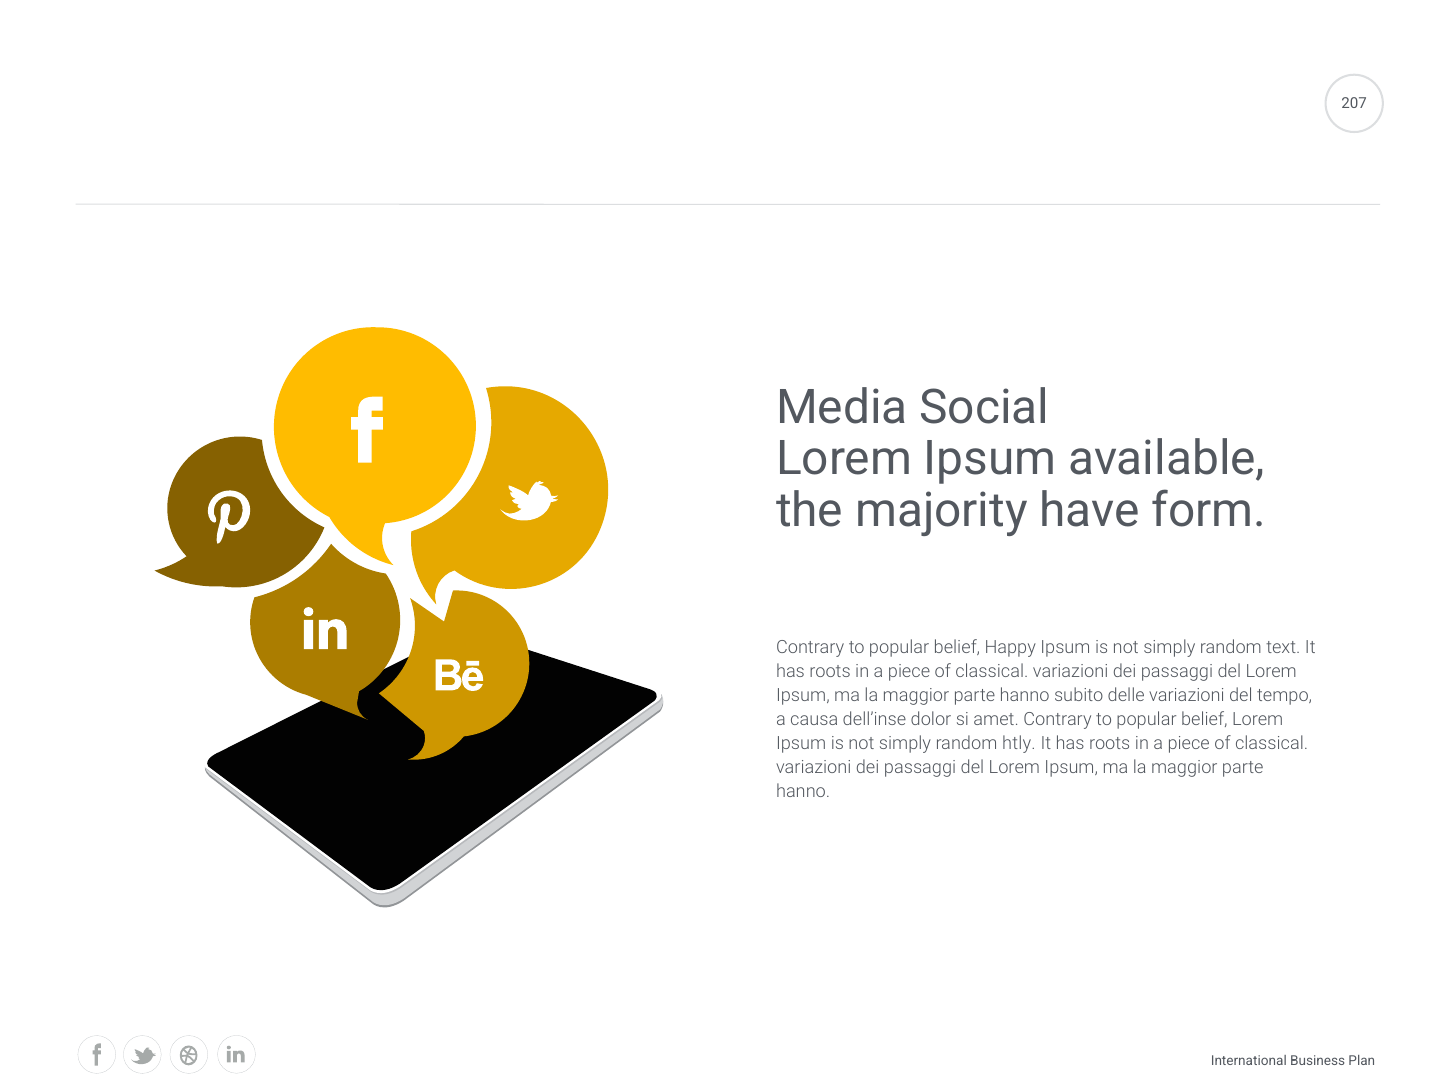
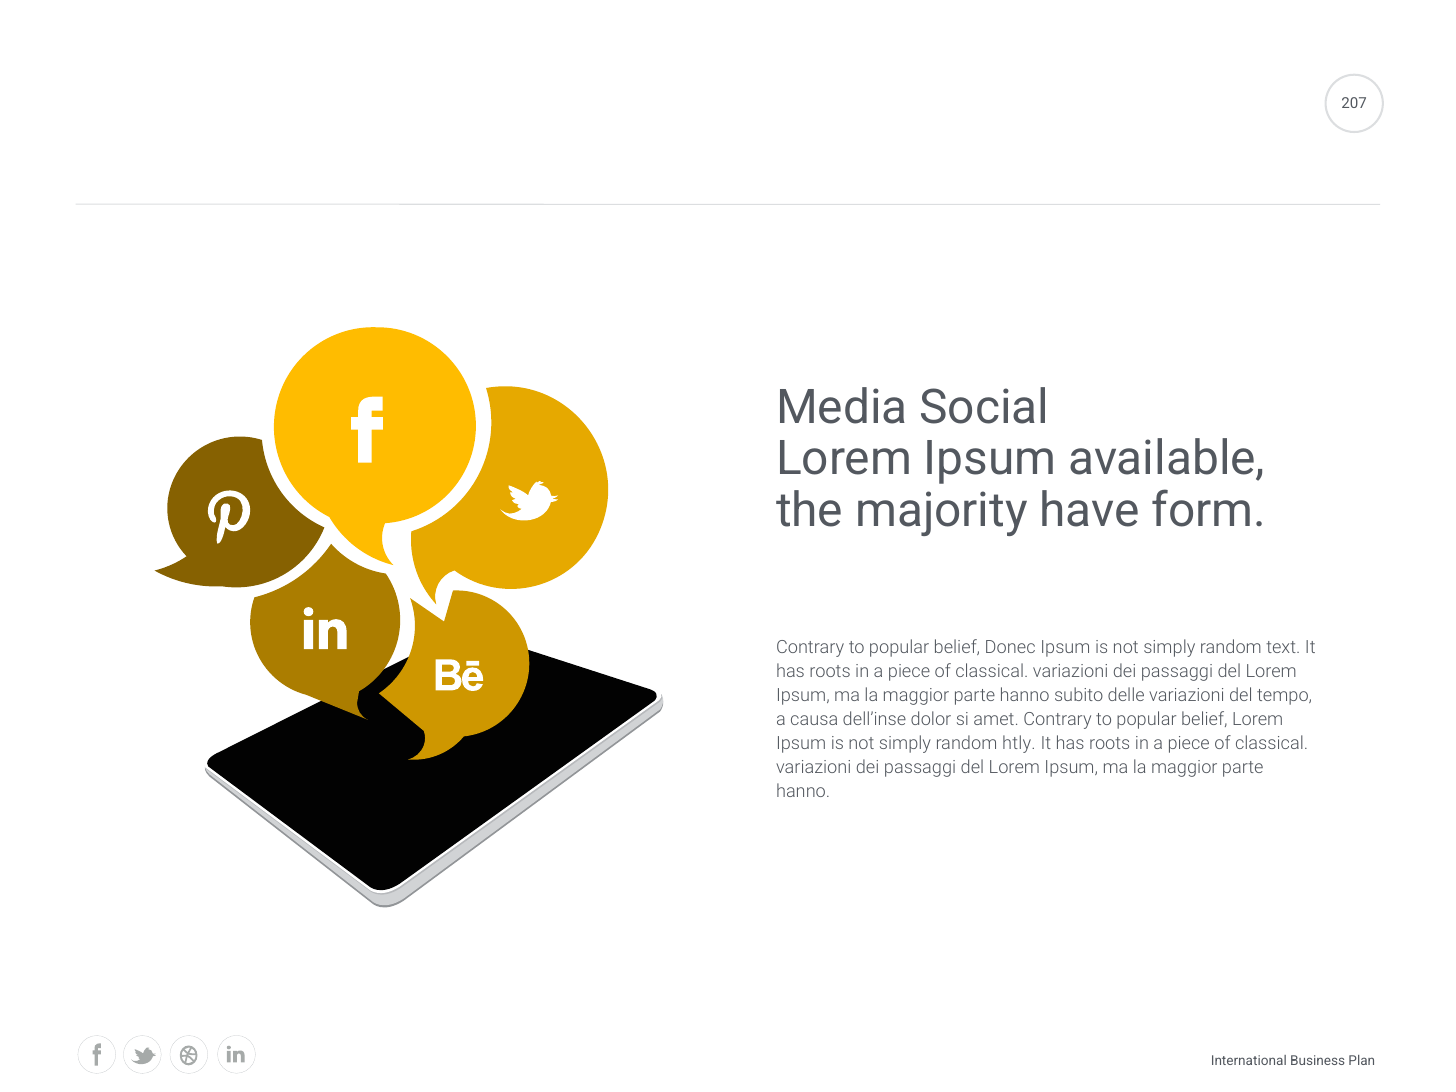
Happy: Happy -> Donec (1010, 647)
